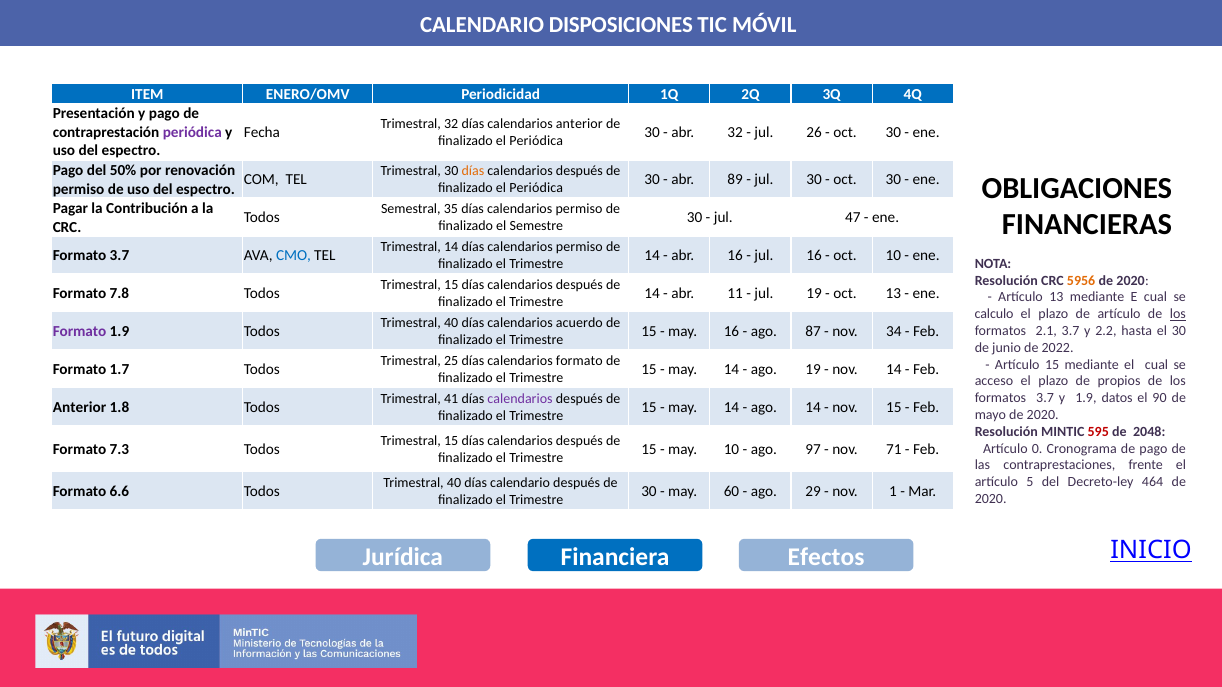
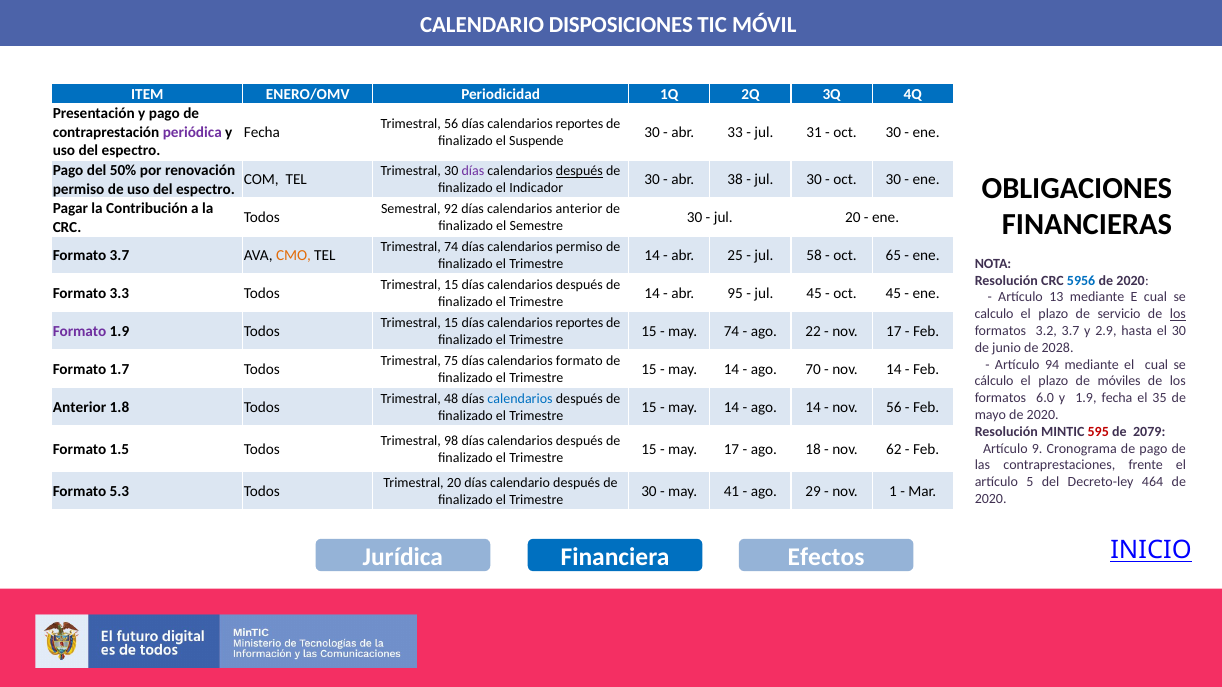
Trimestral 32: 32 -> 56 (451, 124)
anterior: anterior -> reportes (579, 124)
abr 32: 32 -> 33 (735, 132)
26: 26 -> 31 (814, 132)
Periódica: Periódica -> Suspende (536, 141)
días colour: orange -> purple (473, 171)
después underline: none -> present (579, 171)
89: 89 -> 38 (735, 180)
Periódica: Periódica -> Indicador (536, 188)
35: 35 -> 92 (451, 209)
permiso: permiso -> anterior (579, 209)
jul 47: 47 -> 20 (853, 218)
Trimestral 14: 14 -> 74 (451, 247)
CMO colour: blue -> orange (293, 256)
abr 16: 16 -> 25 (735, 256)
jul 16: 16 -> 58 (814, 256)
oct 10: 10 -> 65 (893, 256)
5956 colour: orange -> blue (1081, 281)
7.8: 7.8 -> 3.3 (119, 294)
11: 11 -> 95 (735, 294)
jul 19: 19 -> 45 (814, 294)
oct 13: 13 -> 45 (893, 294)
de artículo: artículo -> servicio (1119, 314)
40: 40 -> 15 (451, 323)
acuerdo: acuerdo -> reportes (579, 323)
2.1: 2.1 -> 3.2 (1046, 331)
2.2: 2.2 -> 2.9 (1106, 331)
may 16: 16 -> 74 (732, 332)
87: 87 -> 22 (813, 332)
nov 34: 34 -> 17 (894, 332)
2022: 2022 -> 2028 (1058, 348)
25: 25 -> 75 (451, 361)
Artículo 15: 15 -> 94 (1052, 365)
ago 19: 19 -> 70 (813, 370)
acceso: acceso -> cálculo (994, 381)
propios: propios -> móviles (1119, 381)
formatos 3.7: 3.7 -> 6.0 (1045, 398)
1.9 datos: datos -> fecha (1117, 398)
90: 90 -> 35 (1160, 398)
41: 41 -> 48 (451, 399)
calendarios colour: purple -> blue (520, 399)
nov 15: 15 -> 56 (894, 408)
2048: 2048 -> 2079 (1149, 432)
15: 15 -> 98 (451, 441)
0: 0 -> 9 (1037, 449)
7.3: 7.3 -> 1.5 (119, 450)
may 10: 10 -> 17 (732, 450)
97: 97 -> 18 (813, 450)
71: 71 -> 62 (894, 450)
40: 40 -> 20 (454, 483)
6.6: 6.6 -> 5.3 (119, 491)
60: 60 -> 41 (732, 491)
